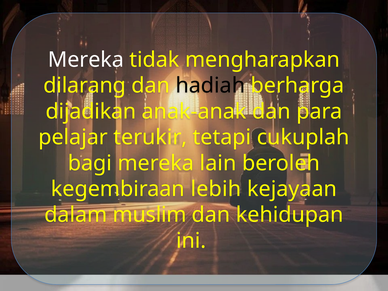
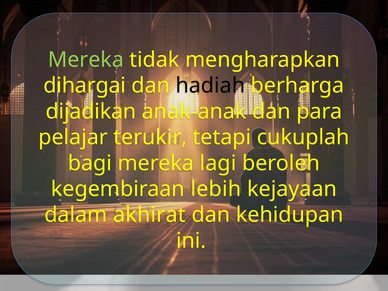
Mereka colour: white -> light green (86, 60)
dilarang: dilarang -> dihargai (85, 86)
lain: lain -> lagi (218, 163)
muslim: muslim -> akhirat (149, 215)
